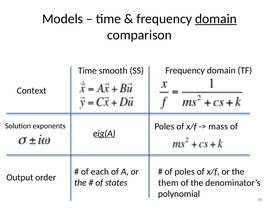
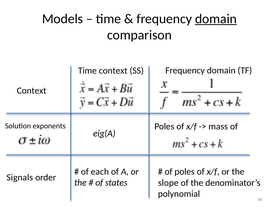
Time smooth: smooth -> context (113, 71)
eig(A underline: present -> none (104, 134)
Output: Output -> Signals (20, 178)
them: them -> slope (168, 183)
